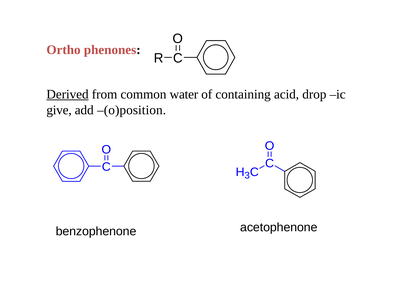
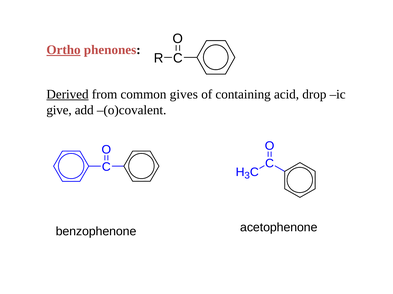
Ortho underline: none -> present (64, 50)
water: water -> gives (184, 95)
–(o)position: –(o)position -> –(o)covalent (132, 110)
